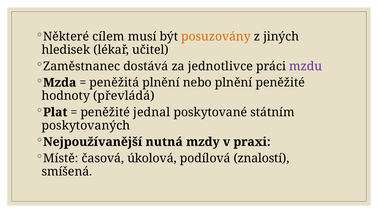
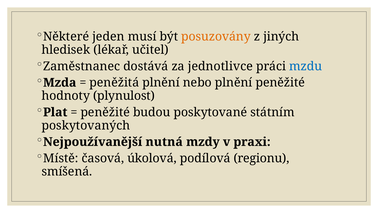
cílem: cílem -> jeden (108, 37)
mzdu colour: purple -> blue (306, 66)
převládá: převládá -> plynulost (124, 96)
jednal: jednal -> budou (152, 112)
znalostí: znalostí -> regionu (261, 158)
